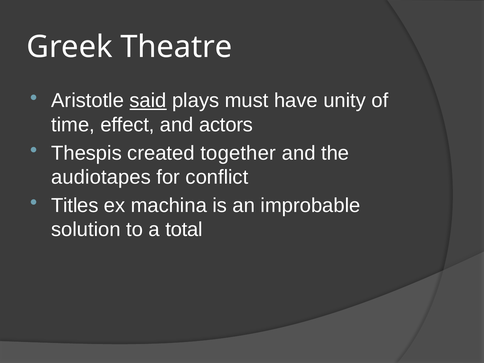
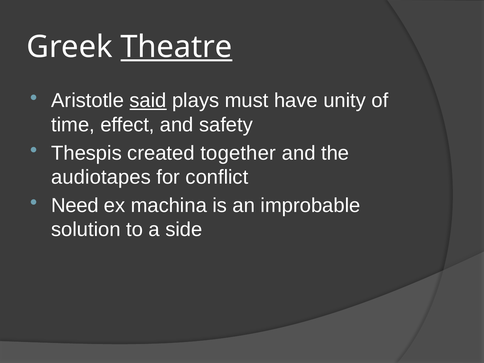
Theatre underline: none -> present (176, 47)
actors: actors -> safety (226, 125)
Titles: Titles -> Need (75, 205)
total: total -> side (184, 230)
